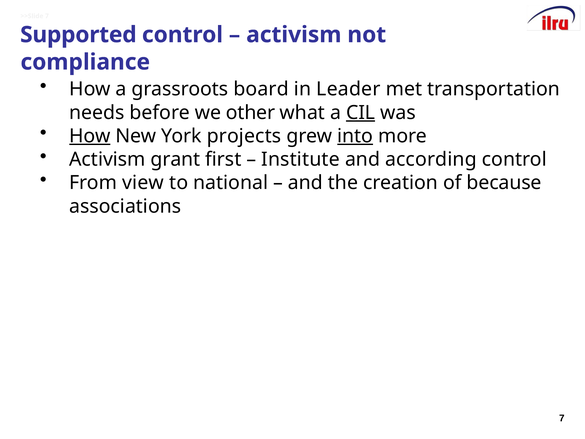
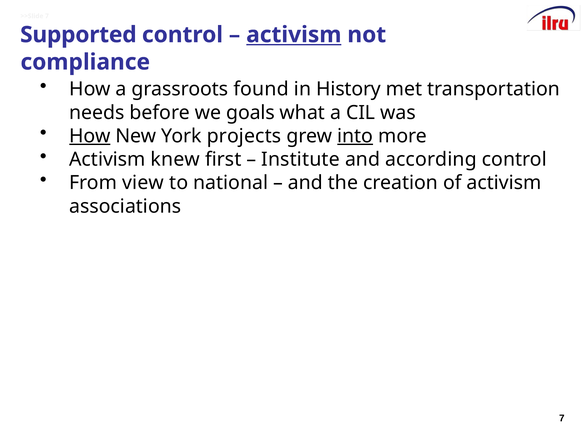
activism underline: none -> present (294, 35)
board: board -> found (261, 89)
Leader: Leader -> History (349, 89)
other: other -> goals (250, 113)
CIL underline: present -> none (361, 113)
grant: grant -> knew (175, 159)
of because: because -> activism (504, 183)
